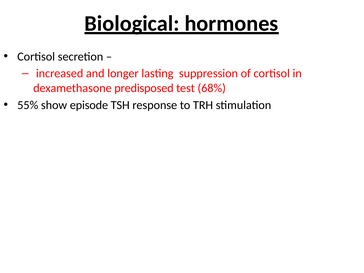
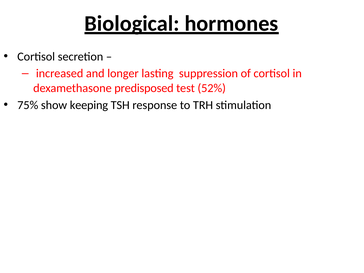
68%: 68% -> 52% (212, 88)
55%: 55% -> 75% (28, 105)
episode: episode -> keeping (89, 105)
